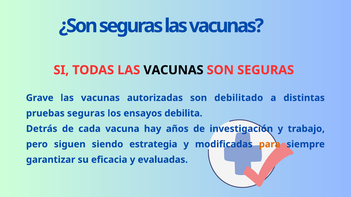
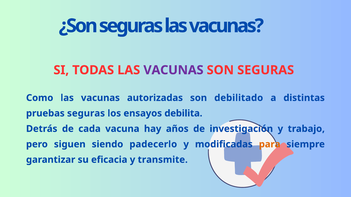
VACUNAS colour: black -> purple (173, 70)
Grave: Grave -> Como (40, 98)
estrategia: estrategia -> padecerlo (153, 145)
evaluadas: evaluadas -> transmite (163, 160)
